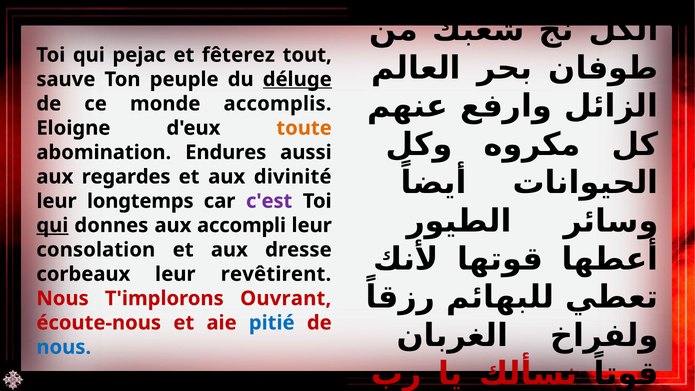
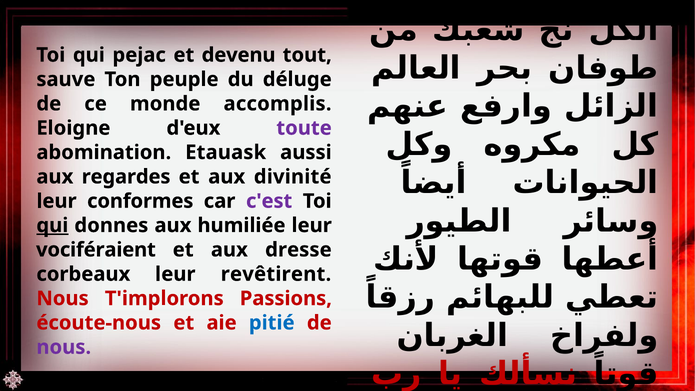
fêterez: fêterez -> devenu (239, 55)
déluge underline: present -> none (297, 79)
toute colour: orange -> purple (304, 128)
Endures: Endures -> Etauask (226, 152)
longtemps: longtemps -> conformes (140, 201)
accompli: accompli -> humiliée (241, 225)
consolation: consolation -> vociféraient (96, 250)
Ouvrant: Ouvrant -> Passions (286, 298)
nous colour: blue -> purple (64, 347)
